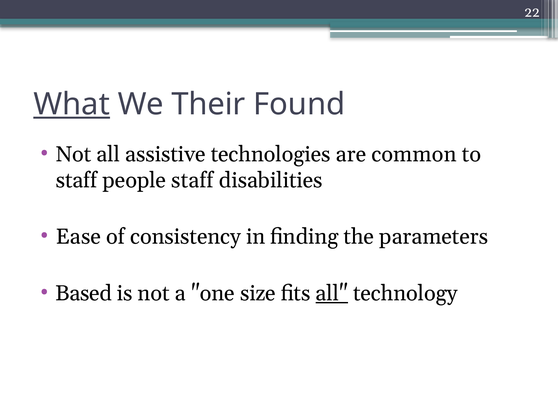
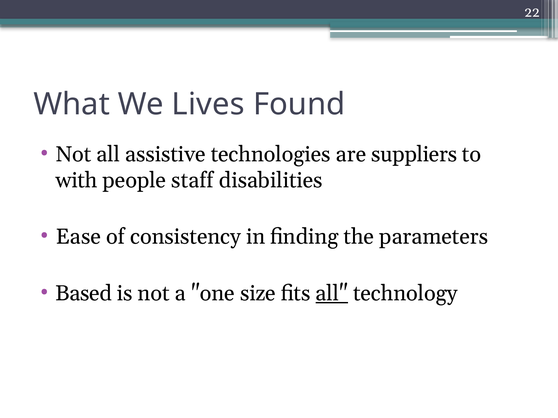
What underline: present -> none (72, 104)
Their: Their -> Lives (208, 104)
common: common -> suppliers (414, 155)
staff: staff -> with (77, 180)
